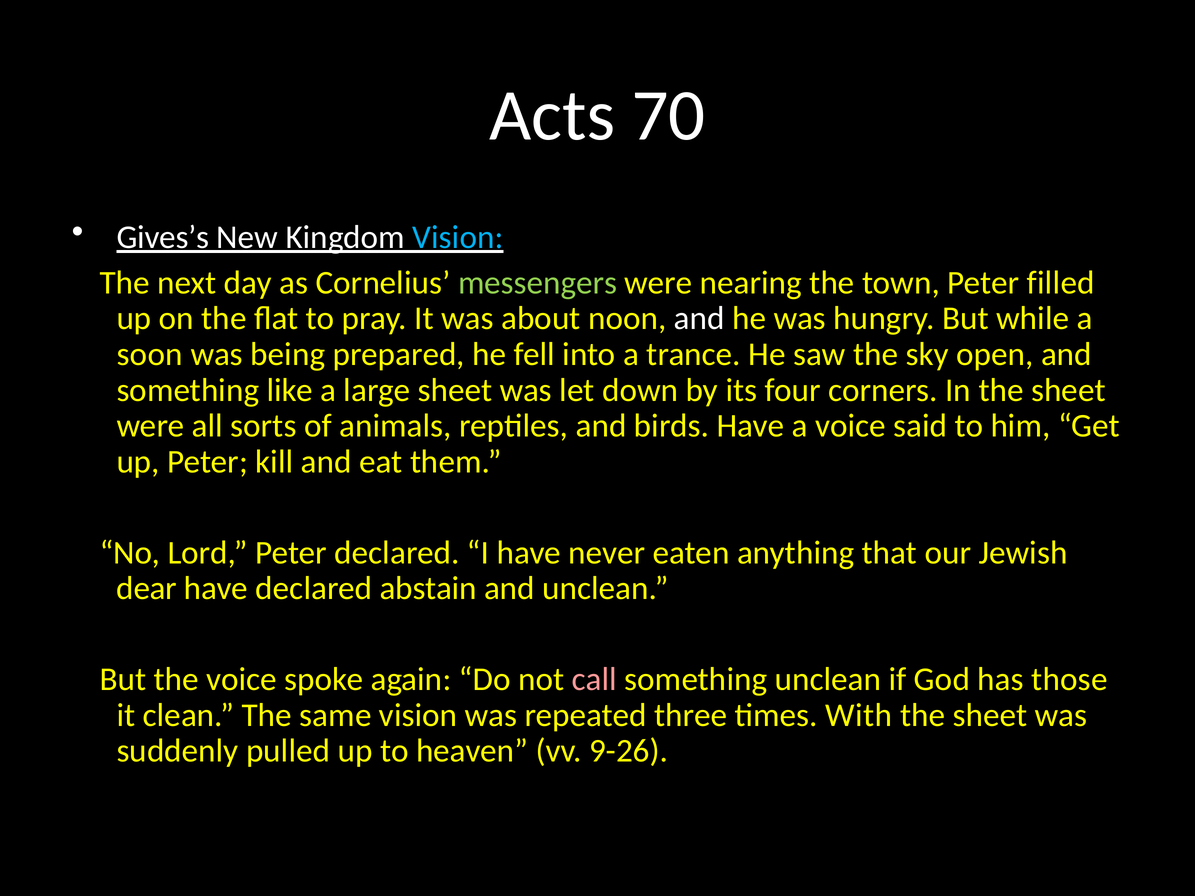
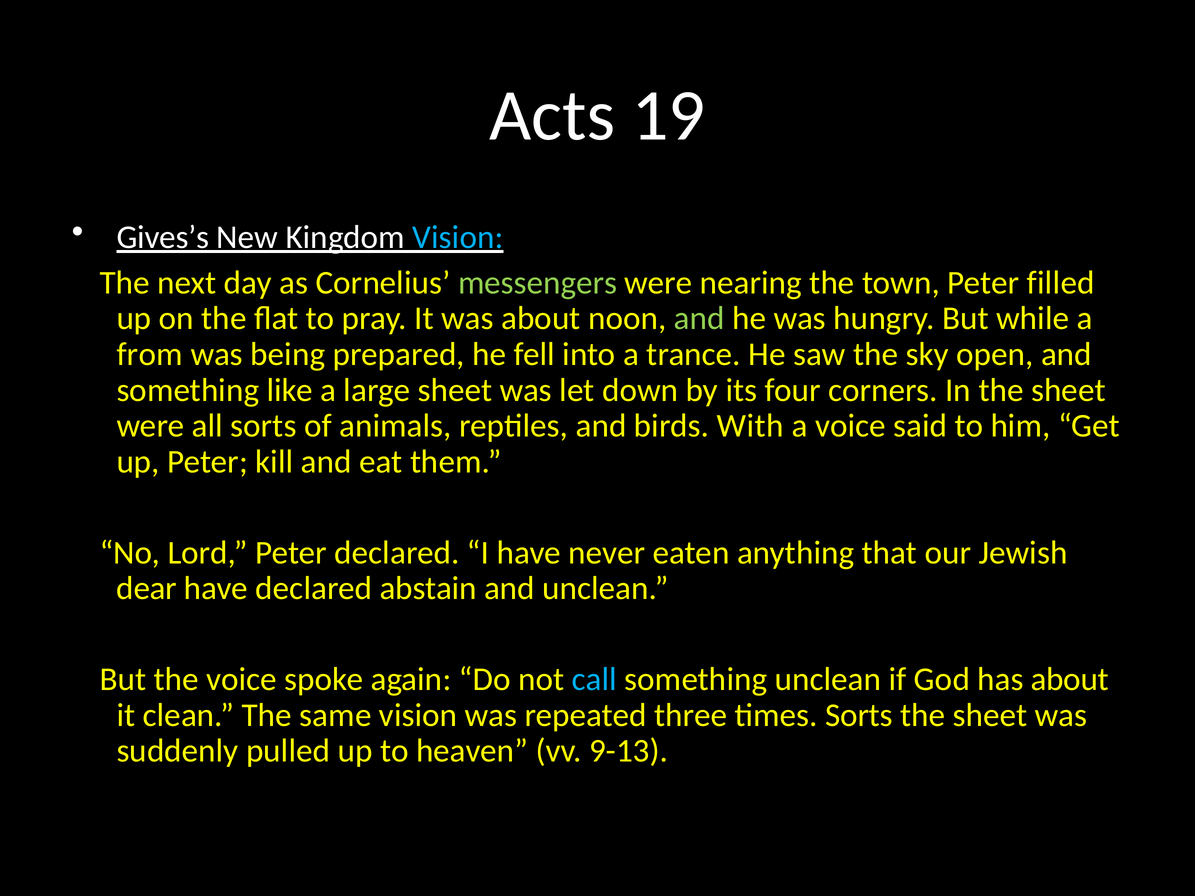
70: 70 -> 19 (668, 116)
and colour: white -> light green (699, 319)
soon: soon -> from (150, 354)
birds Have: Have -> With (750, 426)
call colour: pink -> light blue (594, 679)
has those: those -> about (1070, 679)
times With: With -> Sorts (859, 715)
9-26: 9-26 -> 9-13 (629, 751)
